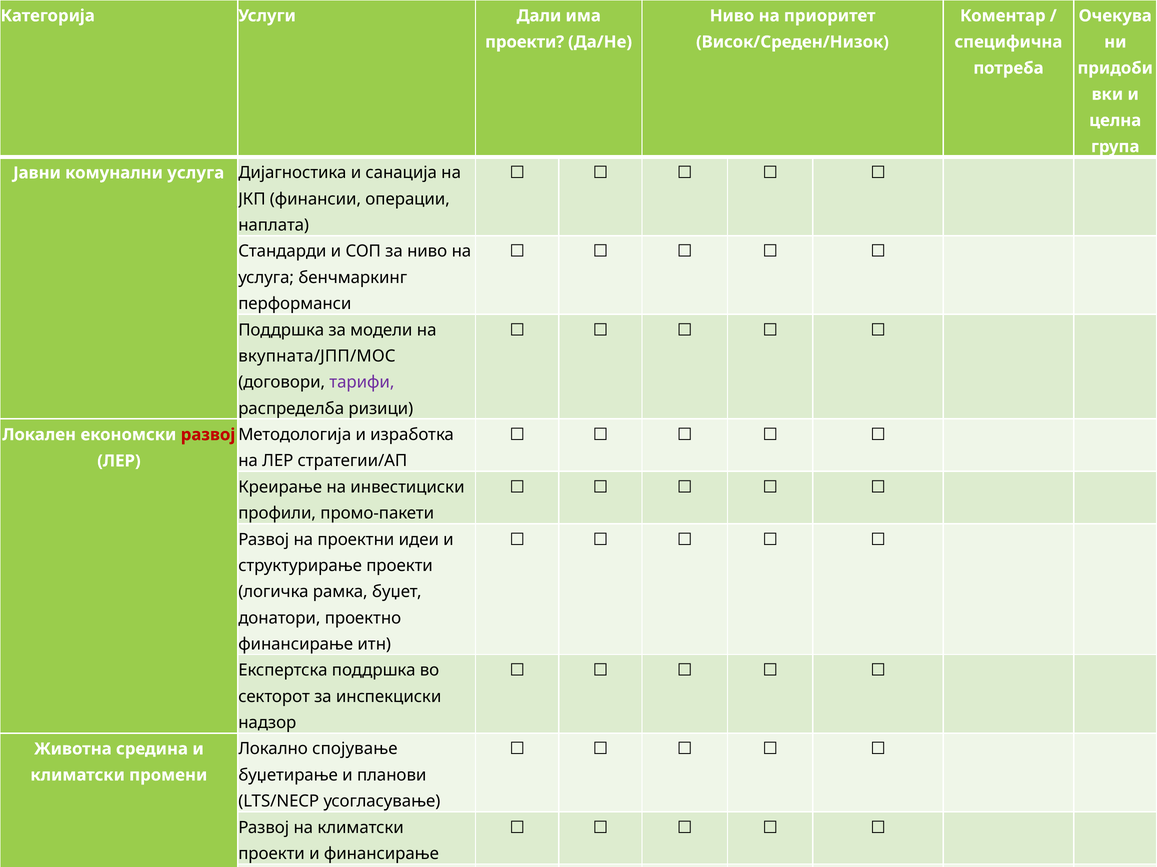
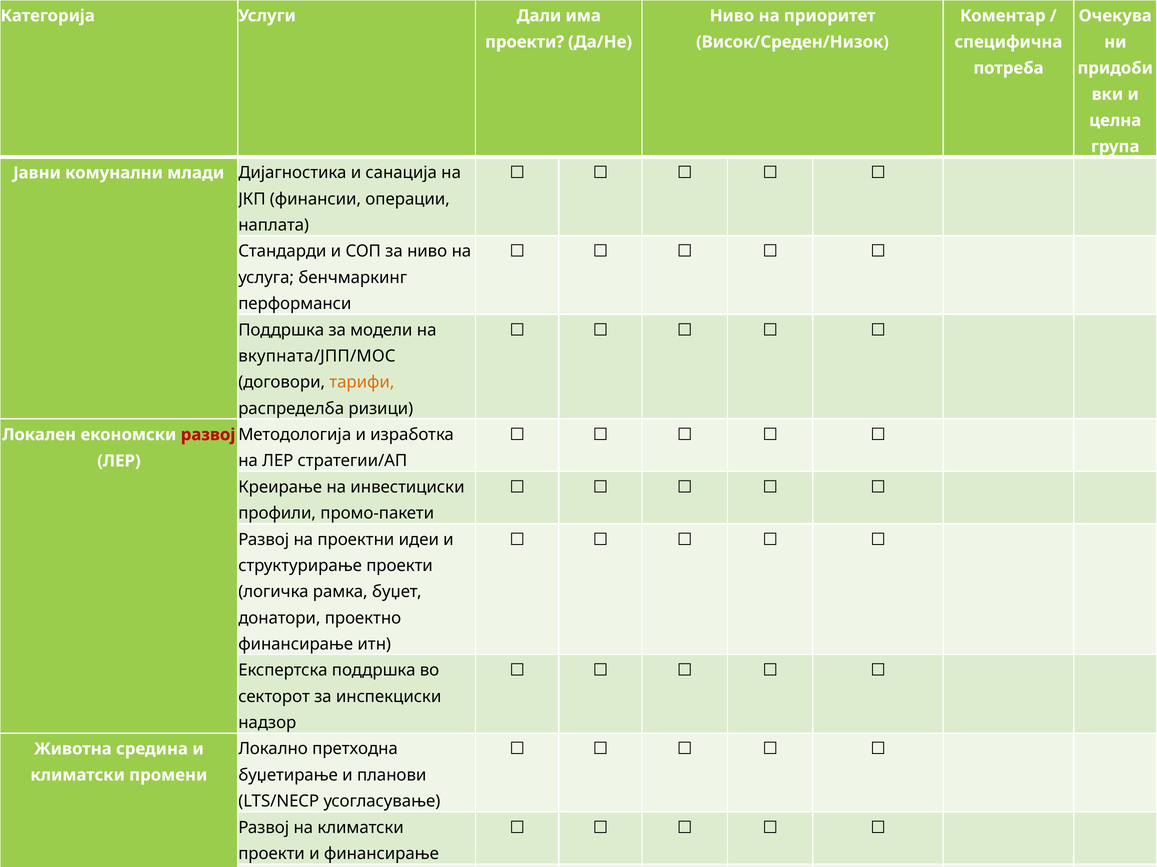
комунални услуга: услуга -> млади (196, 173)
тарифи colour: purple -> orange (362, 383)
спојување: спојување -> претходна (355, 750)
